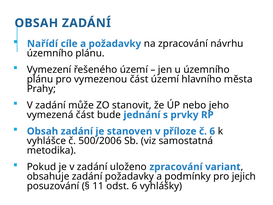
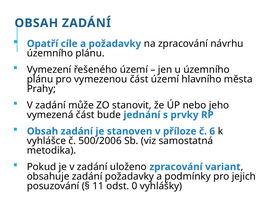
Nařídí: Nařídí -> Opatří (43, 44)
odst 6: 6 -> 0 (135, 186)
